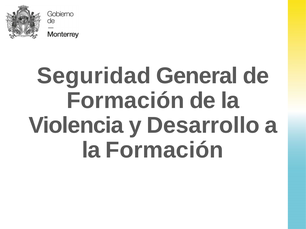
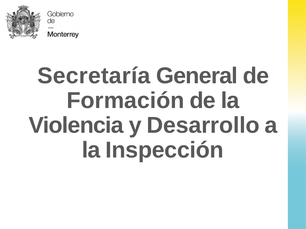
Seguridad: Seguridad -> Secretaría (94, 76)
la Formación: Formación -> Inspección (165, 150)
